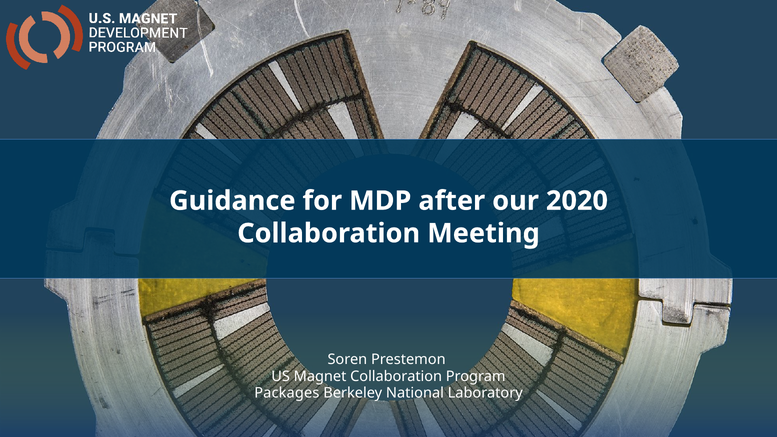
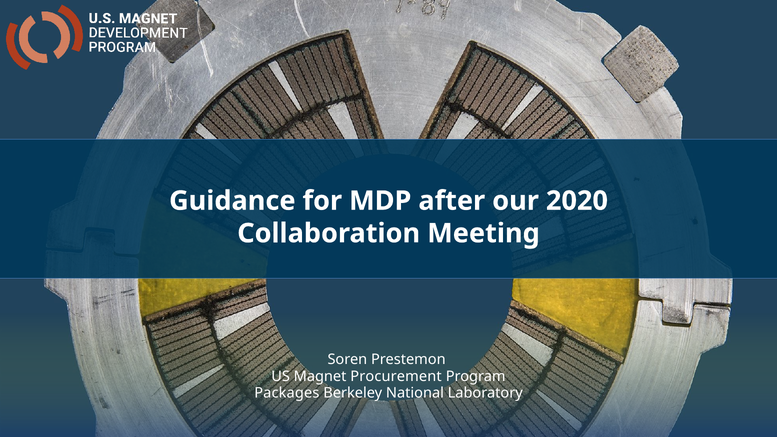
Magnet Collaboration: Collaboration -> Procurement (396, 377)
